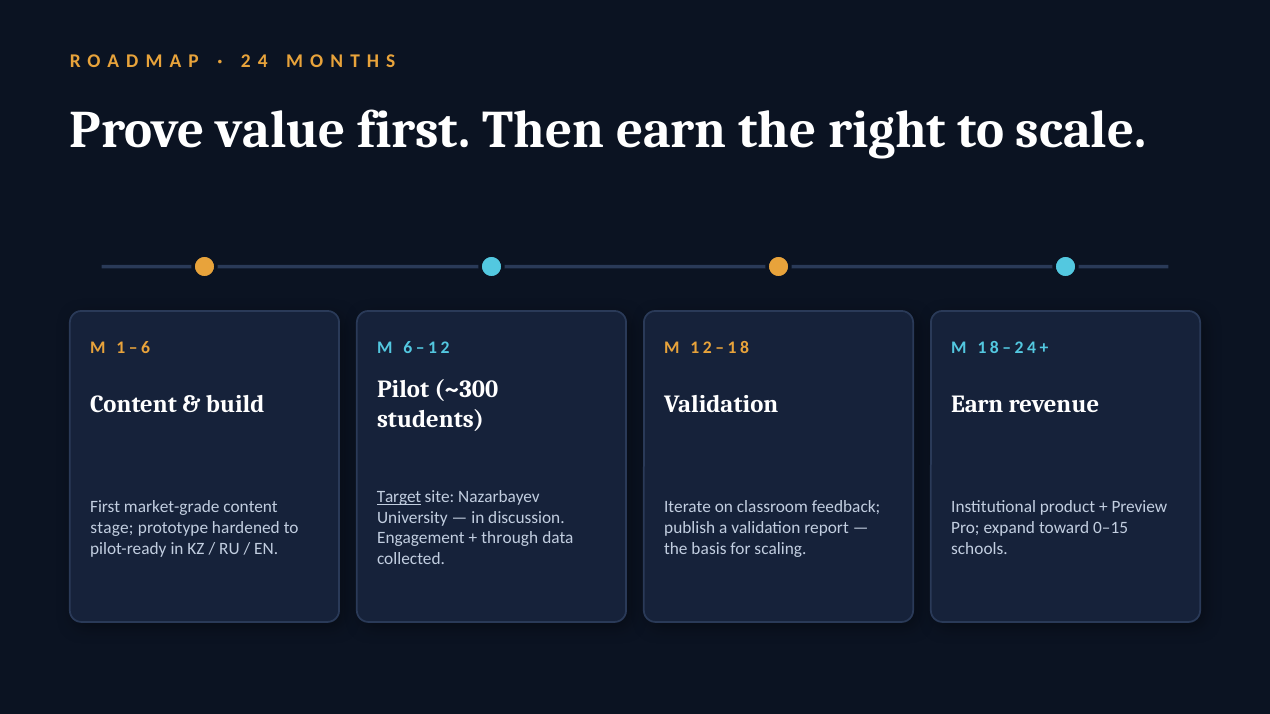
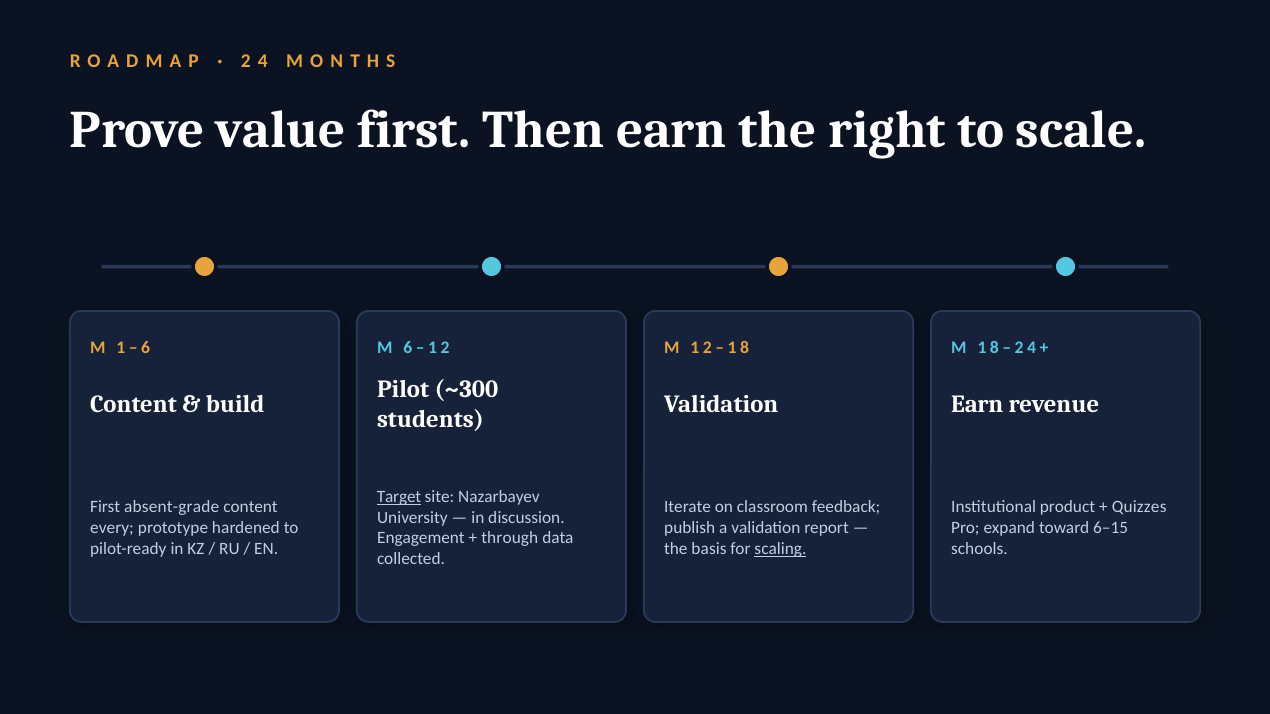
market-grade: market-grade -> absent-grade (172, 507)
Preview: Preview -> Quizzes (1139, 507)
stage: stage -> every (112, 528)
0–15: 0–15 -> 6–15 (1111, 528)
scaling underline: none -> present (780, 549)
